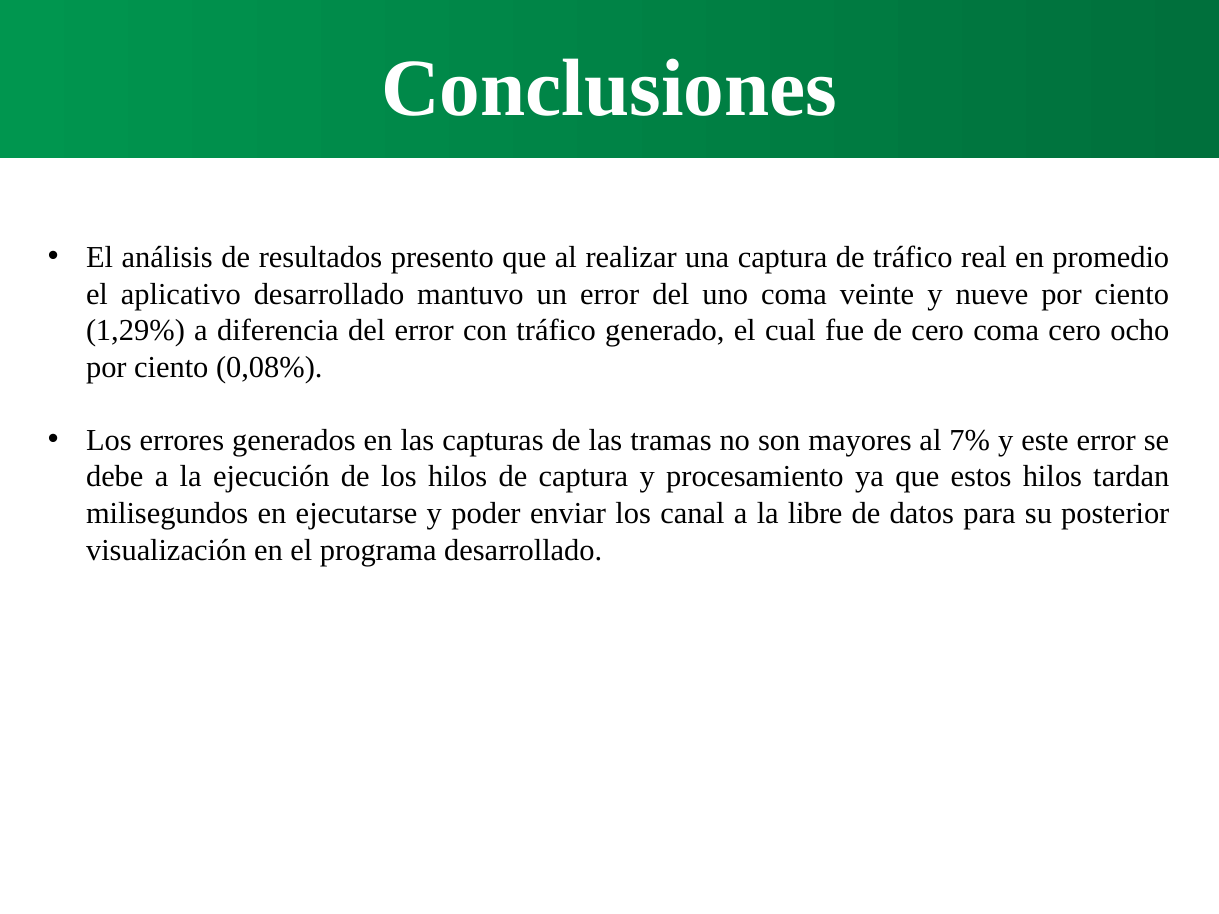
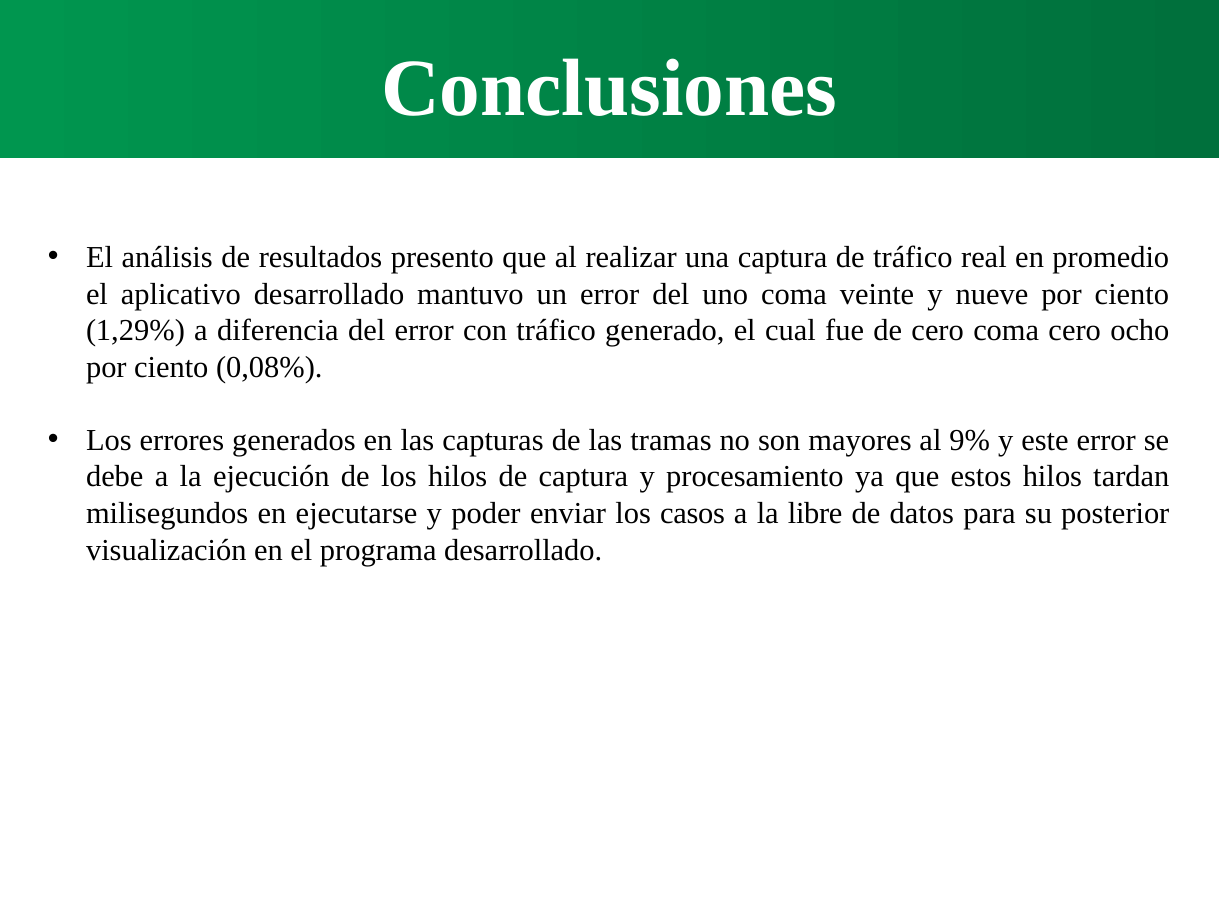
7%: 7% -> 9% (970, 440)
canal: canal -> casos (693, 514)
